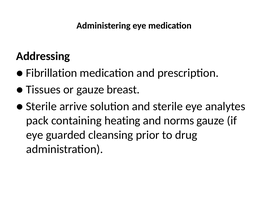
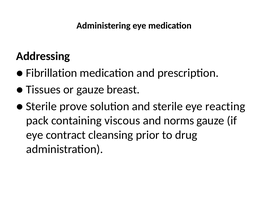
arrive: arrive -> prove (73, 106)
analytes: analytes -> reacting (225, 106)
heating: heating -> viscous (122, 121)
guarded: guarded -> contract (66, 135)
